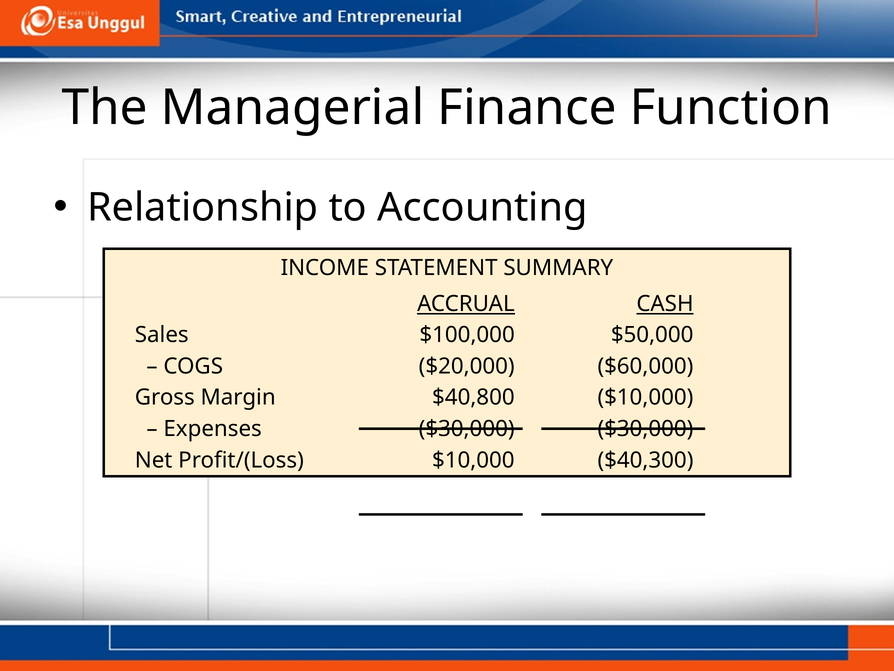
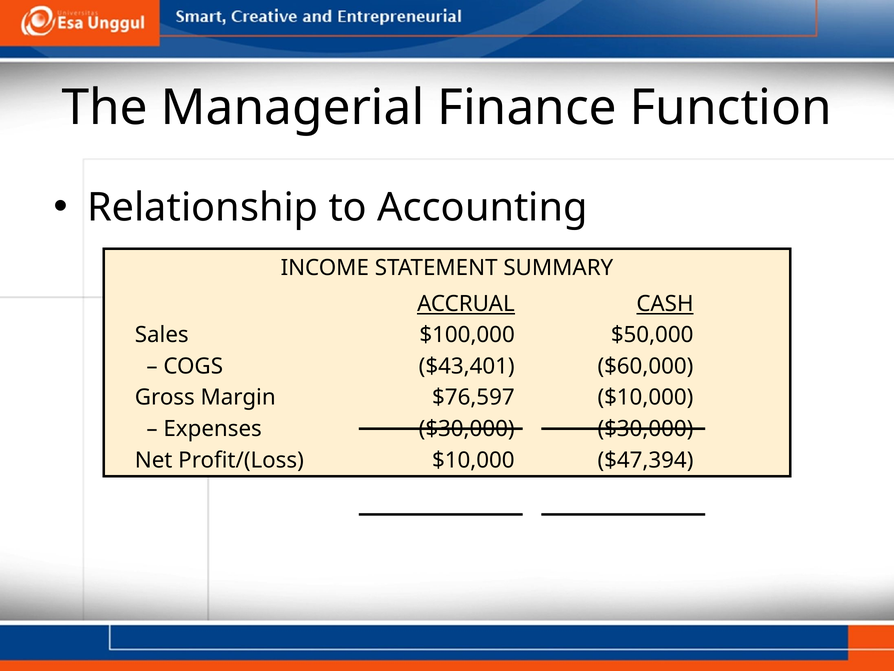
$20,000: $20,000 -> $43,401 (467, 366)
$40,800: $40,800 -> $76,597 (473, 397)
$40,300: $40,300 -> $47,394 (645, 460)
